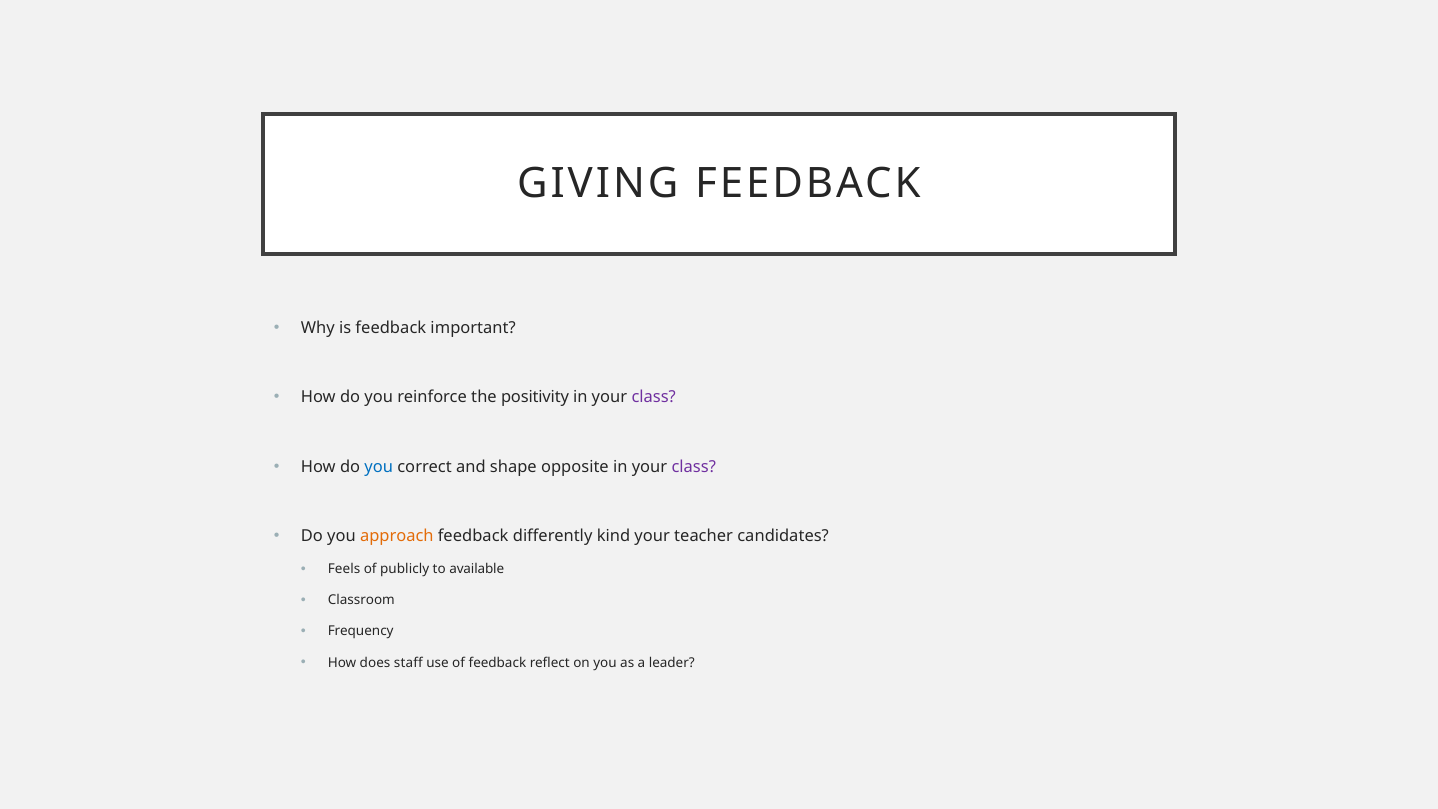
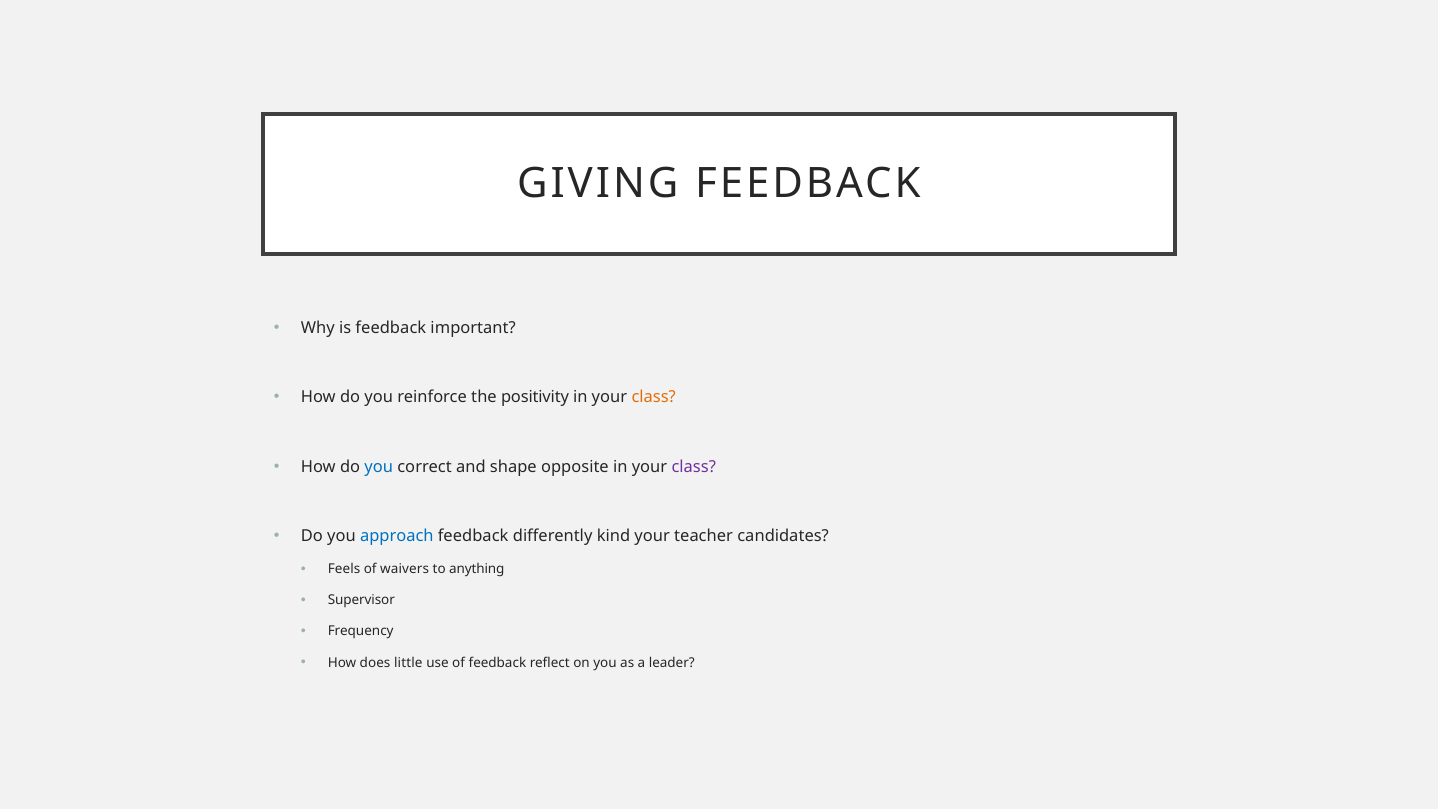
class colour: purple -> orange (654, 397)
approach colour: orange -> blue (397, 536)
publicly: publicly -> waivers (405, 569)
available: available -> anything (477, 569)
Classroom: Classroom -> Supervisor (361, 600)
staff: staff -> little (408, 663)
